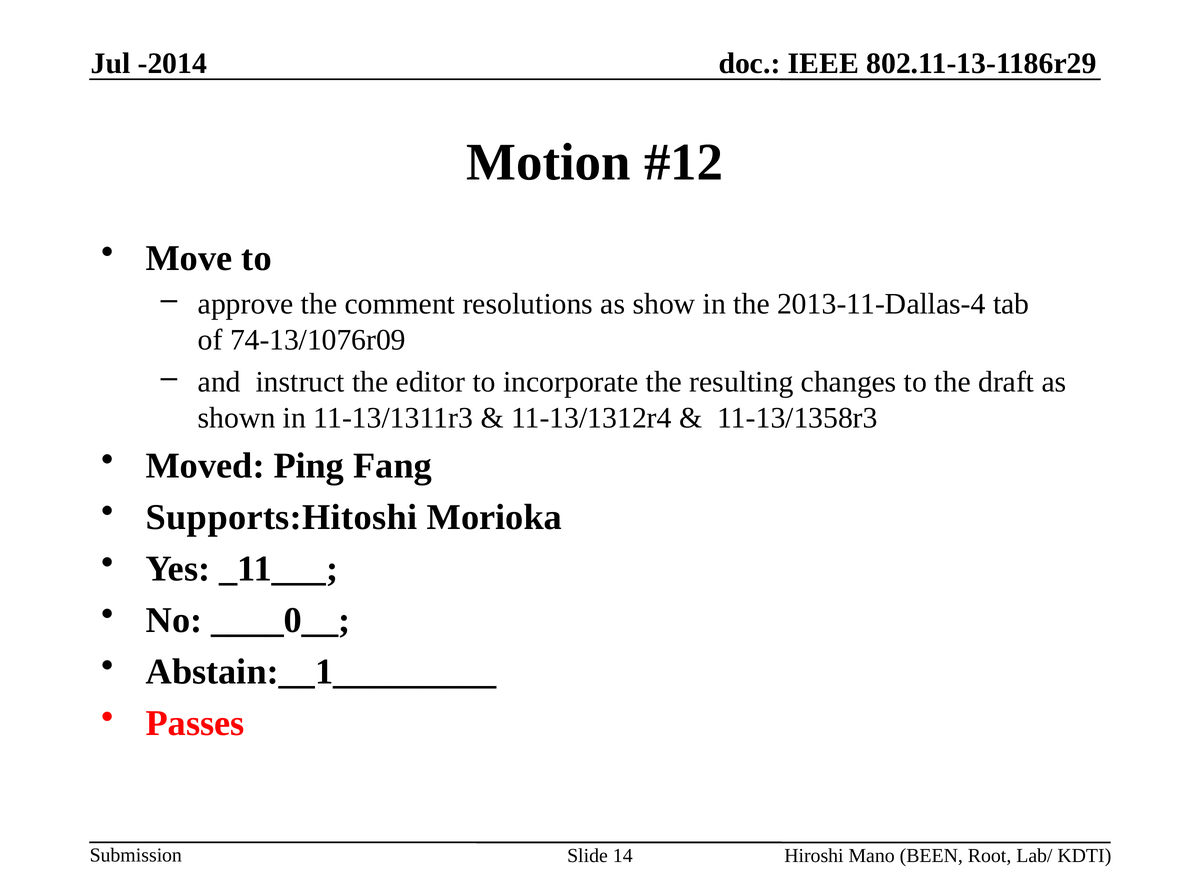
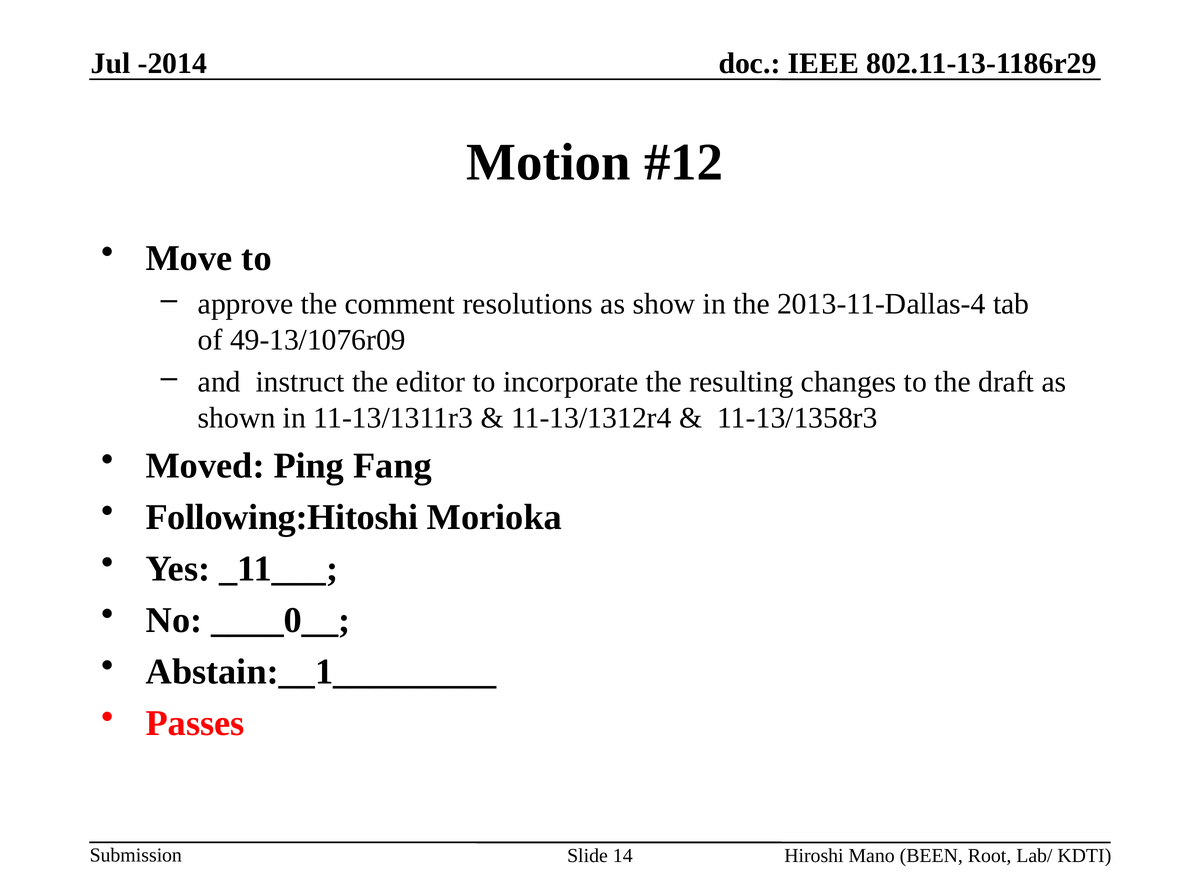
74-13/1076r09: 74-13/1076r09 -> 49-13/1076r09 (318, 340)
Supports:Hitoshi: Supports:Hitoshi -> Following:Hitoshi (282, 518)
